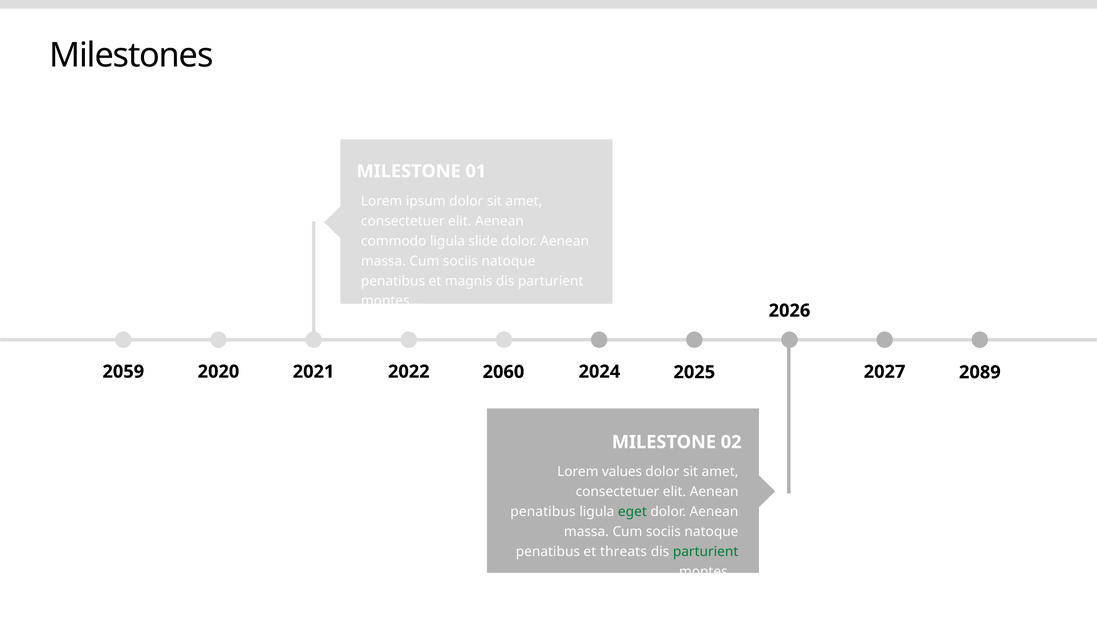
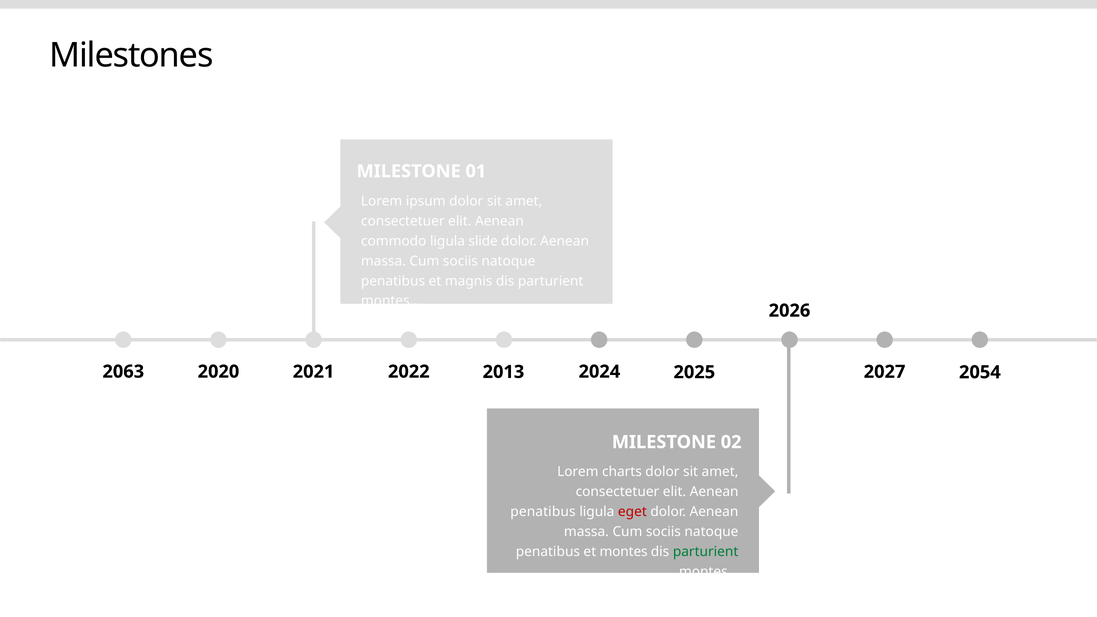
2059: 2059 -> 2063 (123, 372)
2060: 2060 -> 2013 (503, 372)
2089: 2089 -> 2054 (980, 372)
values: values -> charts (622, 472)
eget colour: green -> red (632, 512)
threats: threats -> montes (624, 552)
